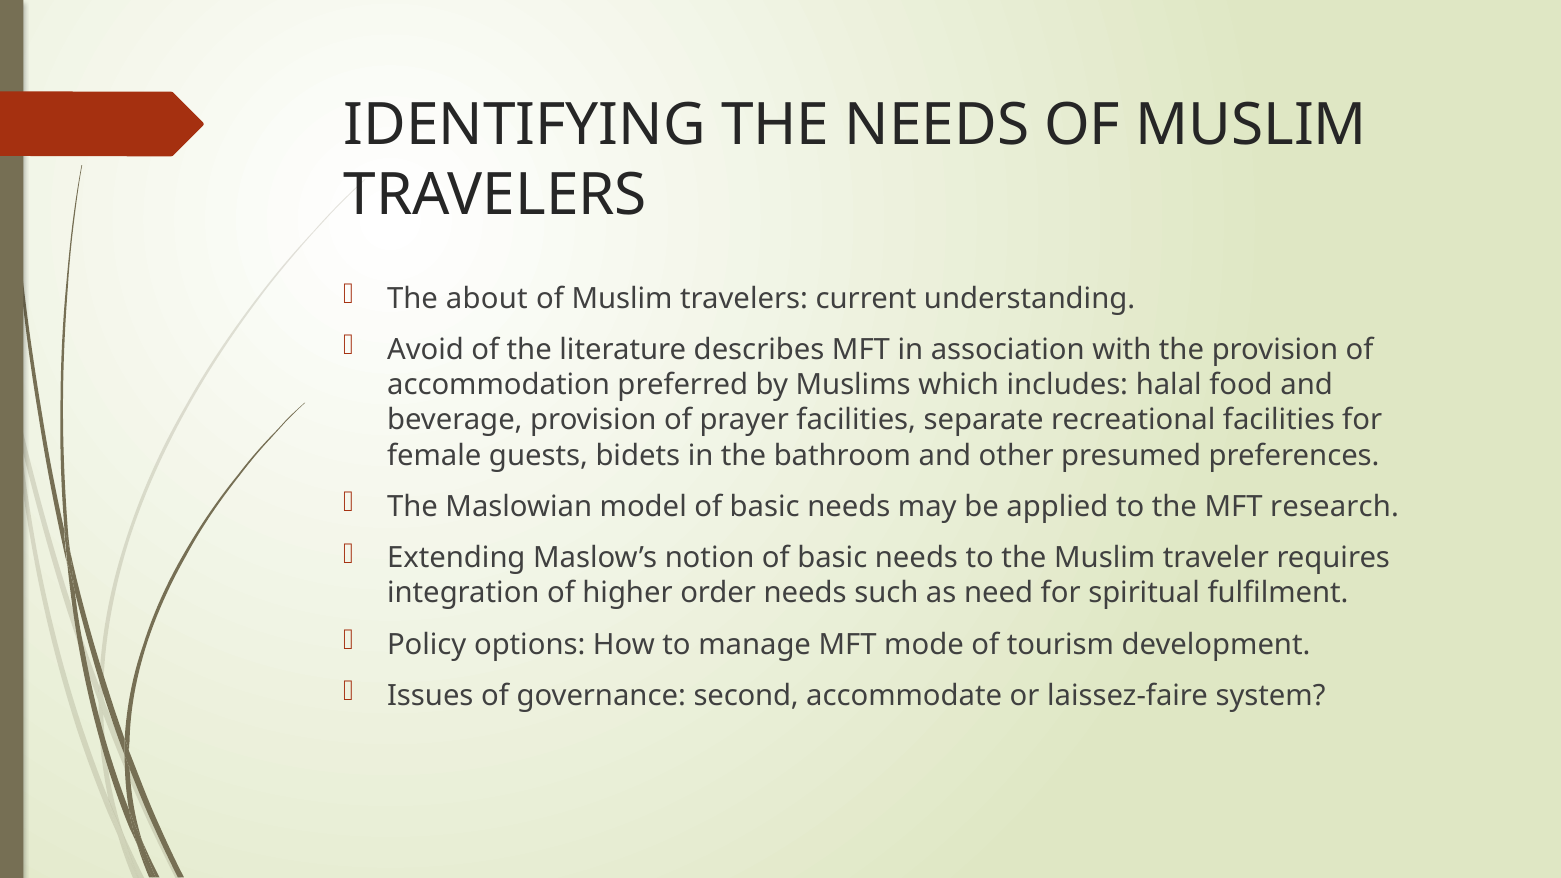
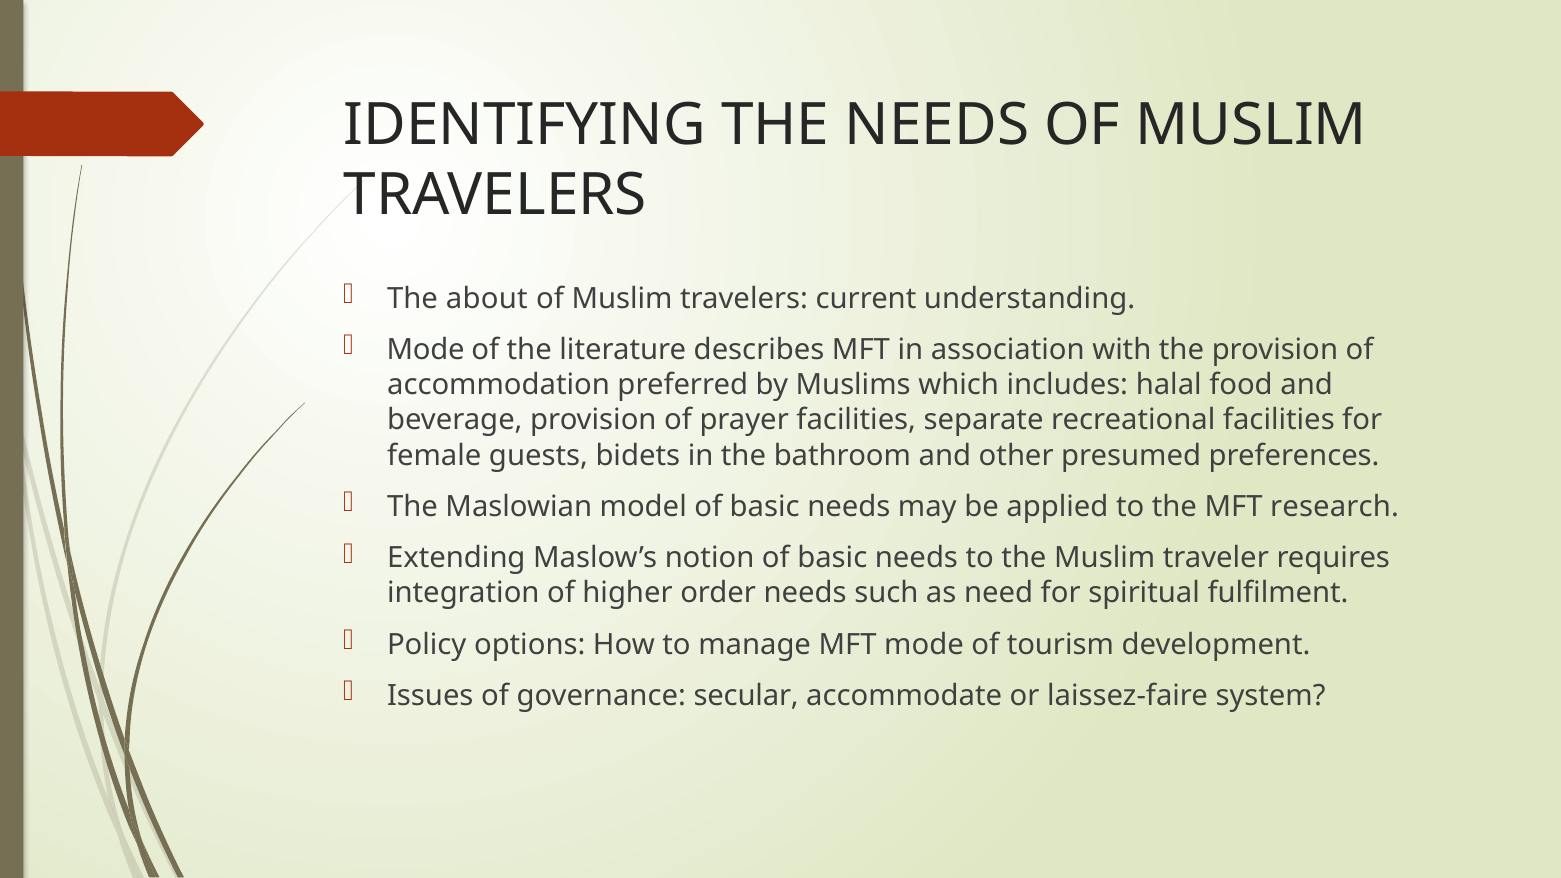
Avoid: Avoid -> Mode (426, 350)
second: second -> secular (746, 696)
